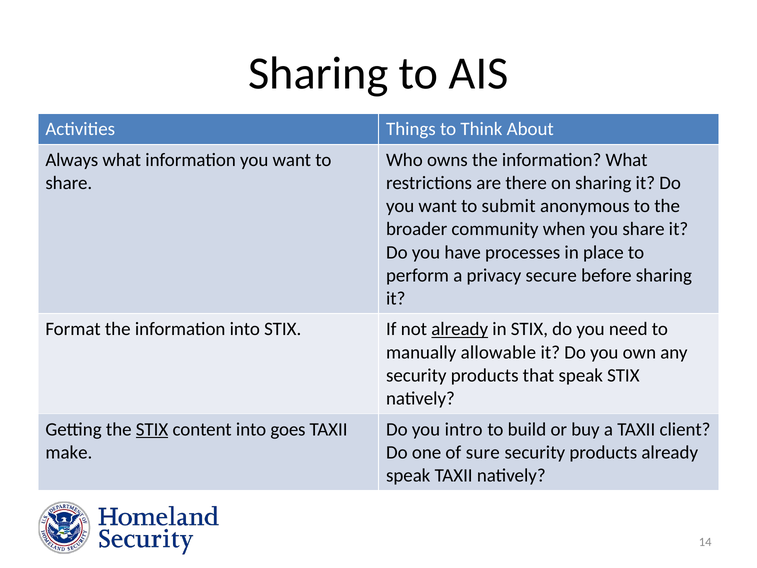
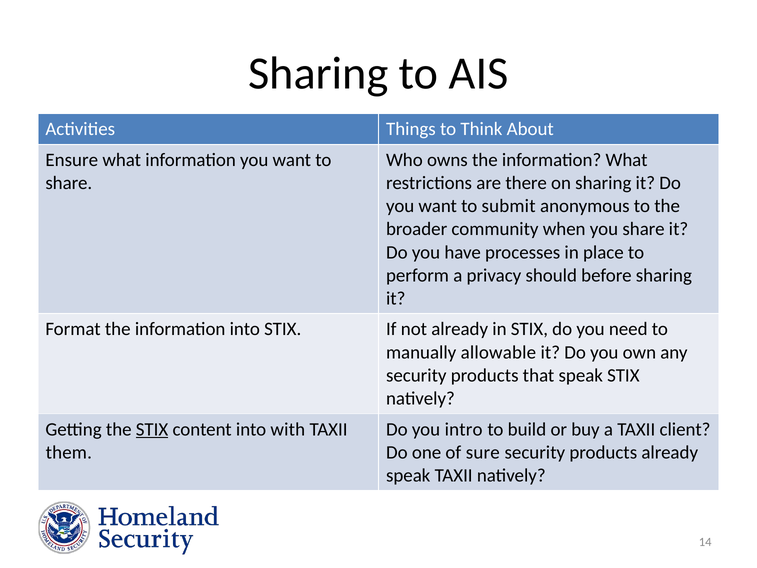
Always: Always -> Ensure (72, 160)
secure: secure -> should (551, 275)
already underline: present -> none (460, 329)
goes: goes -> with (288, 429)
make: make -> them (69, 452)
